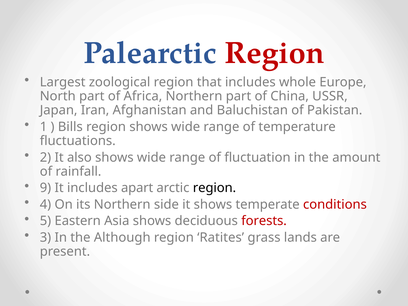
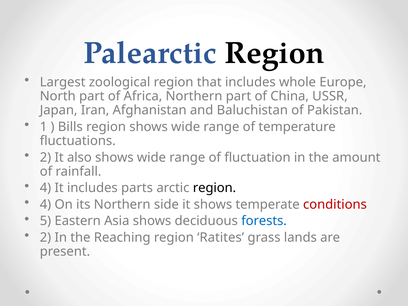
Region colour: red -> black (274, 53)
9: 9 -> 4 (45, 188)
apart: apart -> parts (137, 188)
forests colour: red -> blue (264, 221)
3: 3 -> 2 (45, 238)
Although: Although -> Reaching (122, 238)
